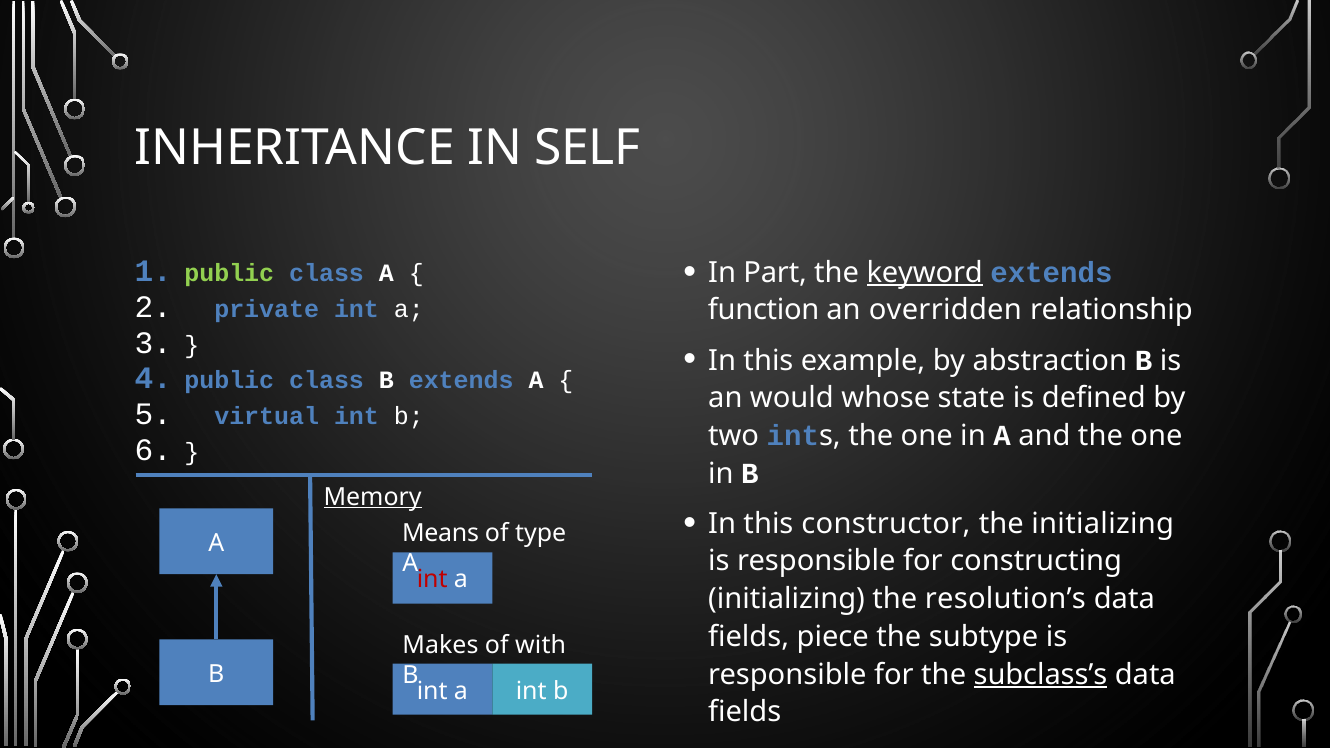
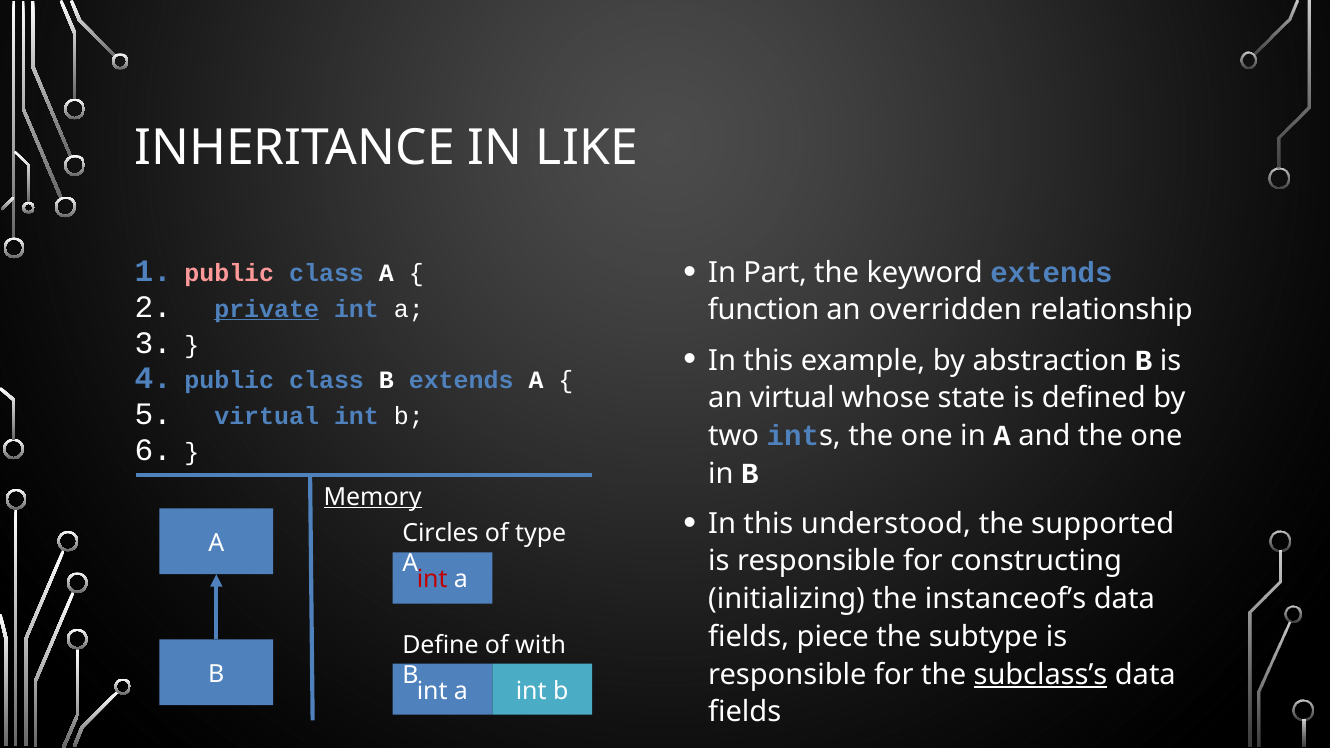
SELF: SELF -> LIKE (587, 148)
keyword underline: present -> none (925, 273)
public colour: light green -> pink (229, 273)
private underline: none -> present (267, 309)
an would: would -> virtual (792, 398)
constructor: constructor -> understood (886, 524)
the initializing: initializing -> supported (1103, 524)
Means: Means -> Circles (440, 534)
resolution’s: resolution’s -> instanceof’s (1006, 599)
Makes: Makes -> Define (440, 645)
